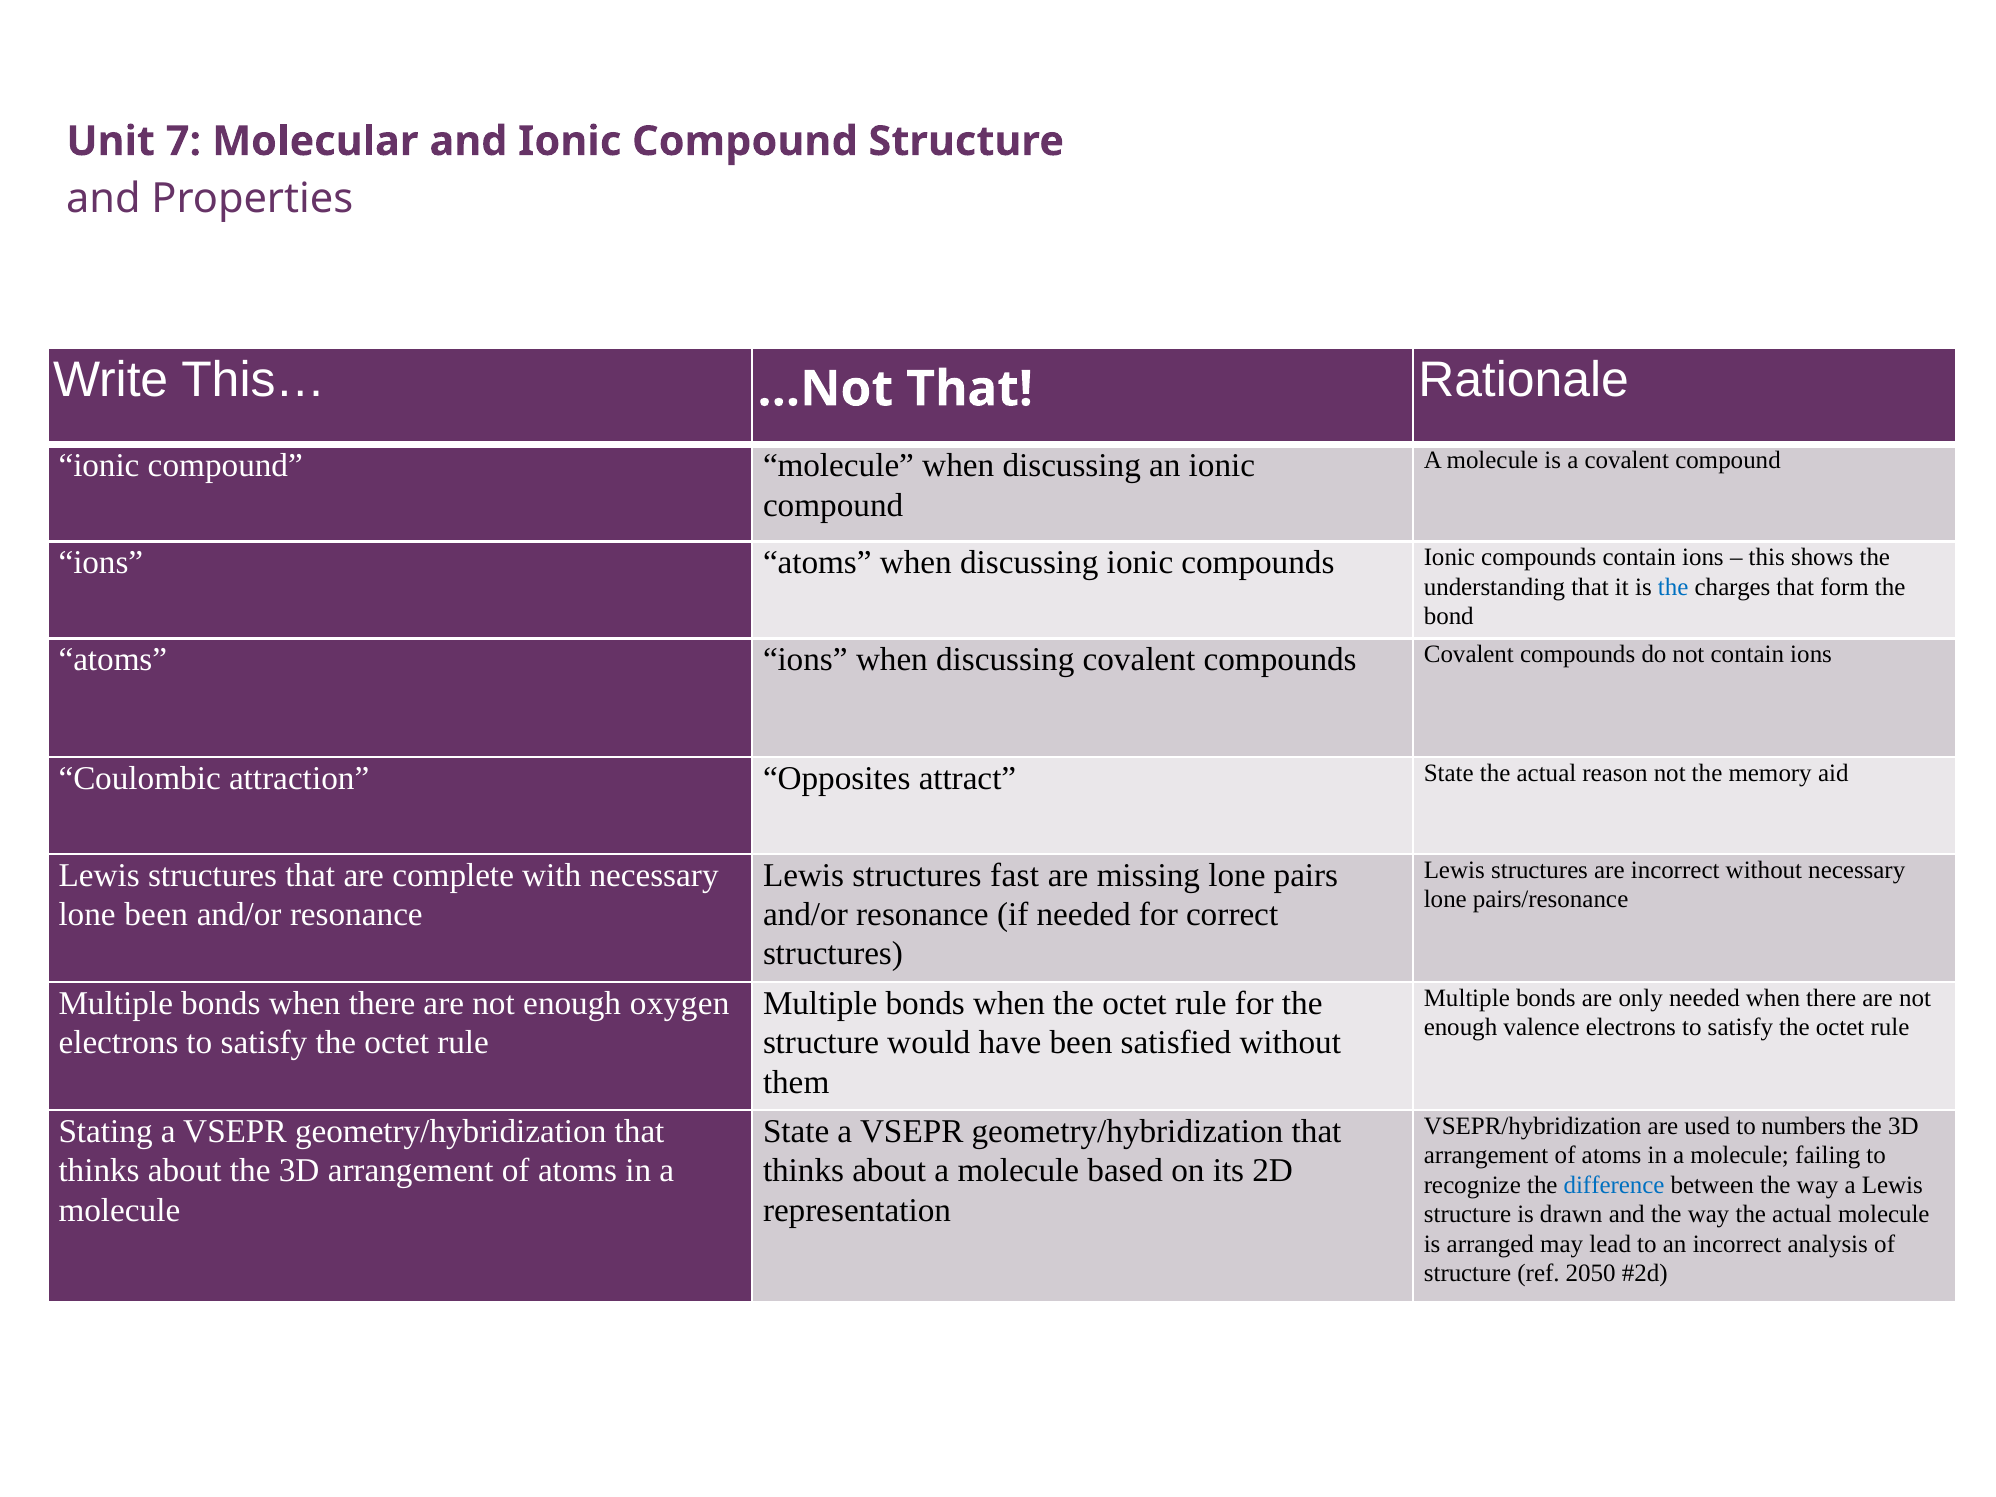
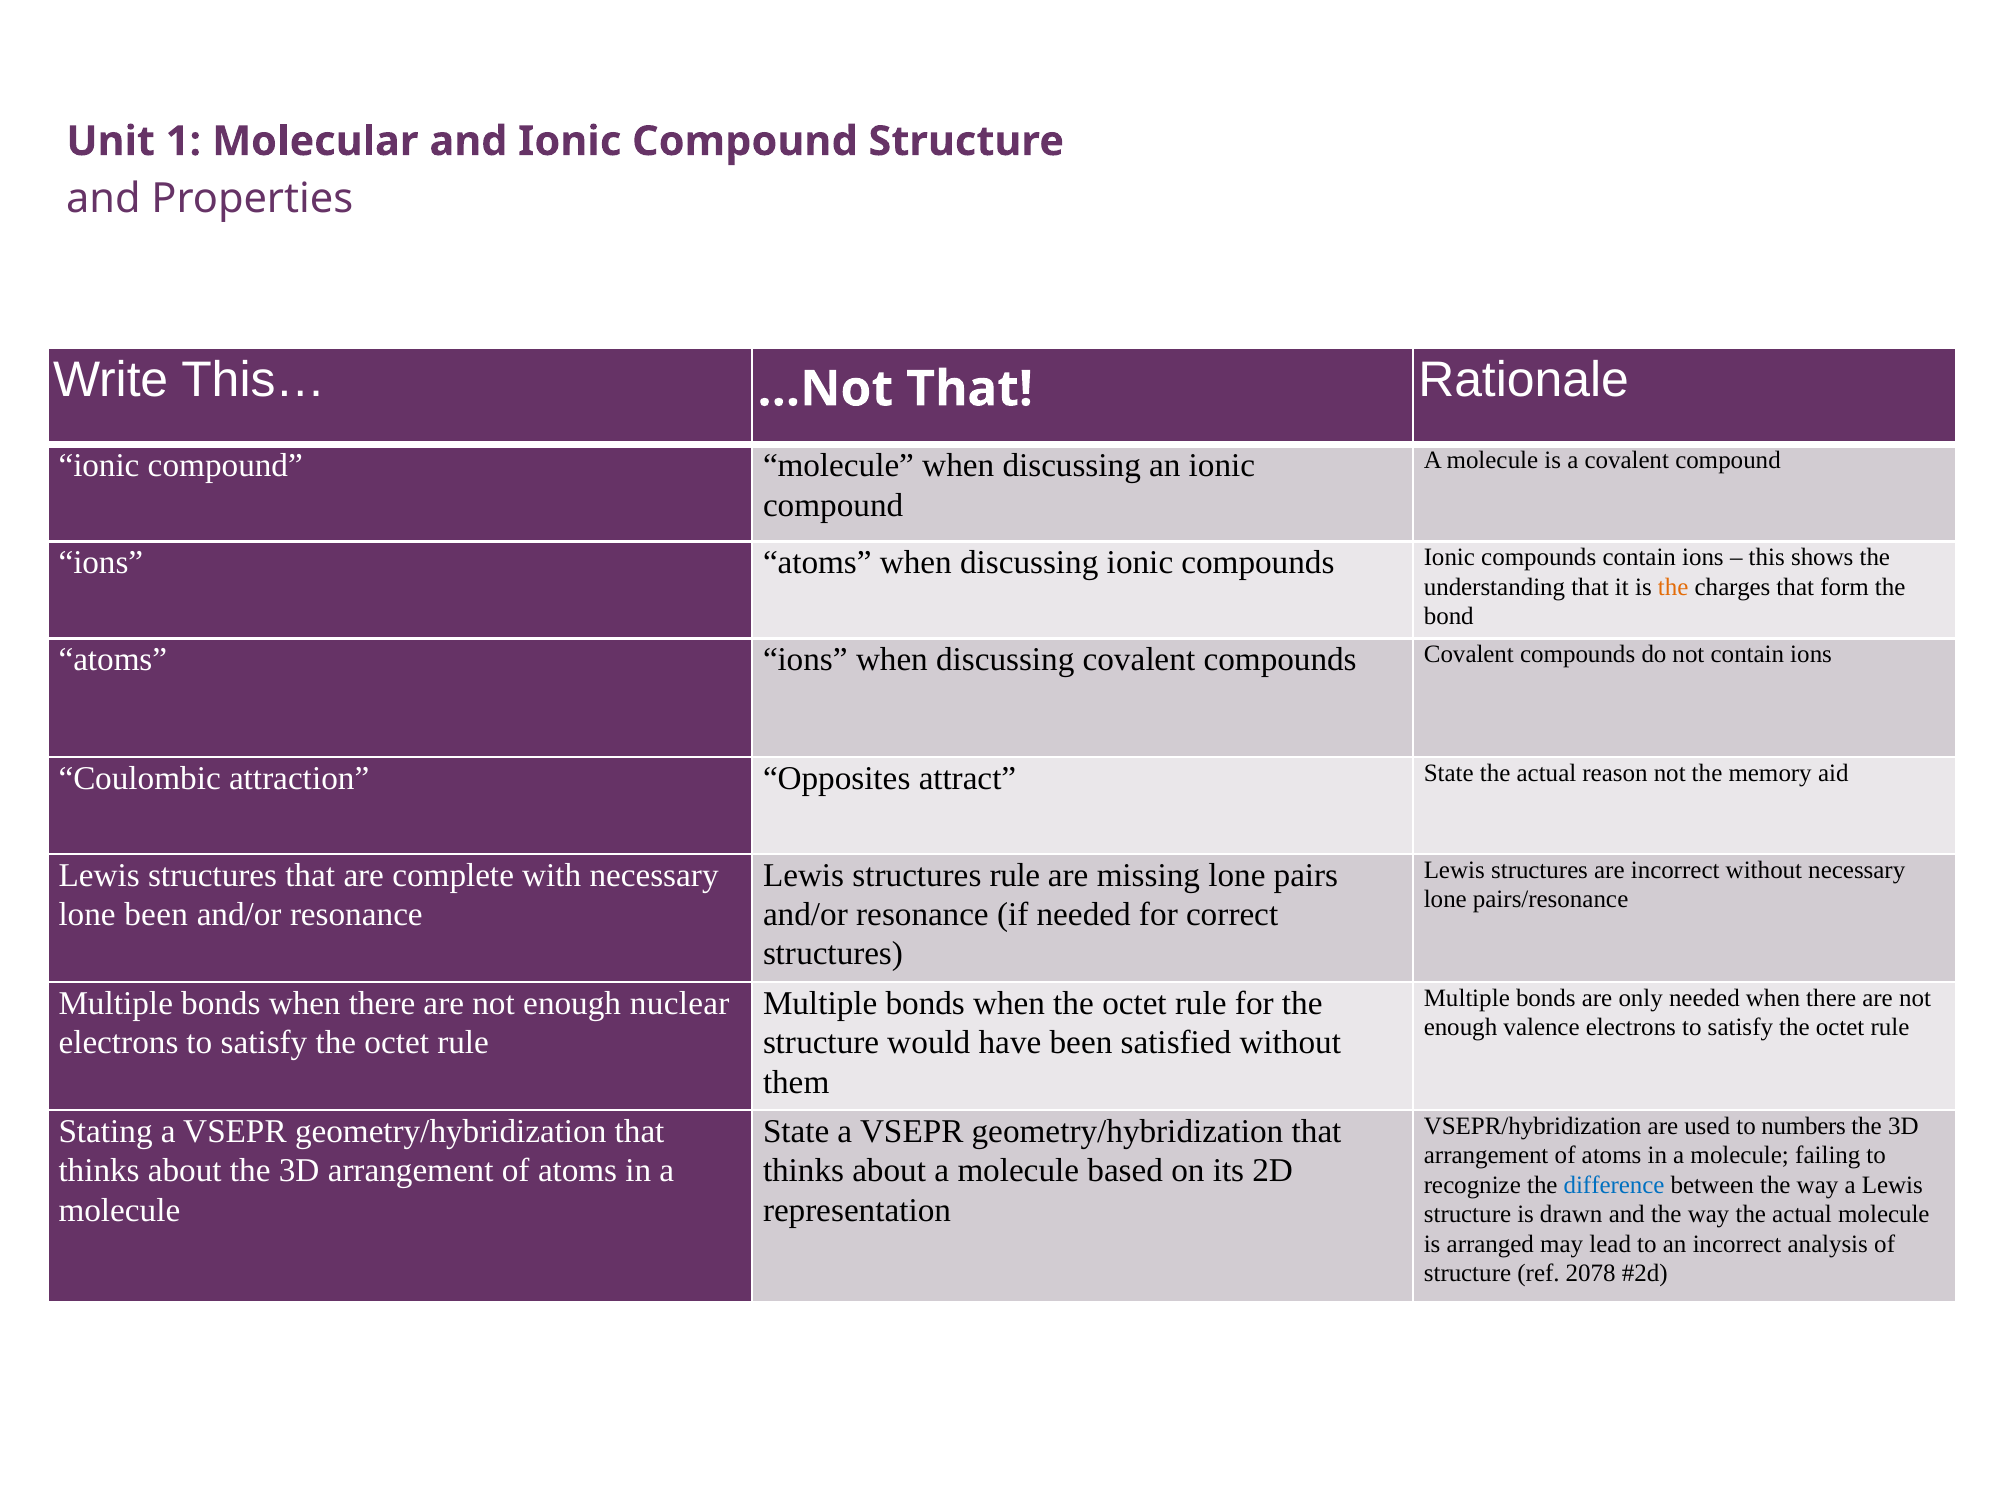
7: 7 -> 1 (183, 141)
the colour: blue -> orange (1673, 587)
structures fast: fast -> rule (1015, 875)
oxygen: oxygen -> nuclear (680, 1003)
2050: 2050 -> 2078 (1591, 1274)
